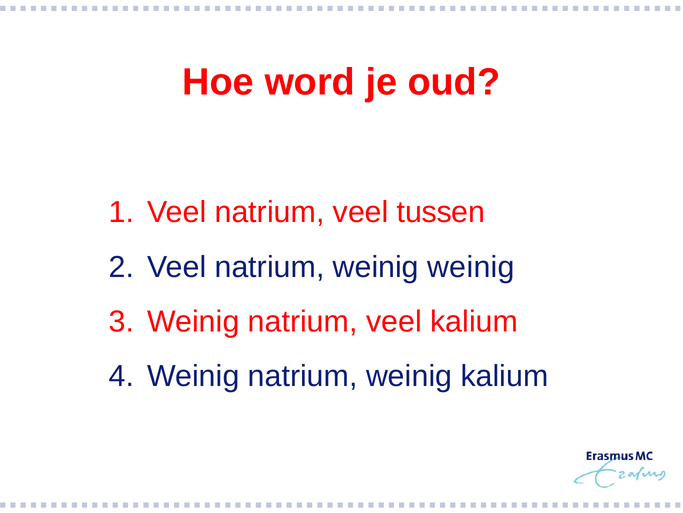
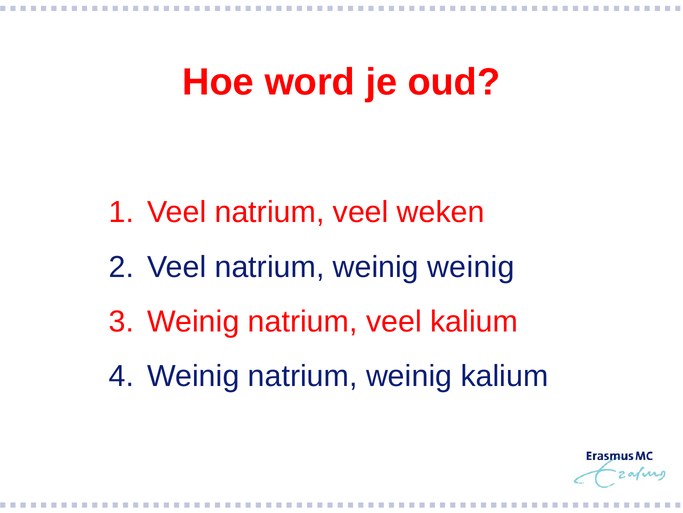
tussen: tussen -> weken (441, 212)
